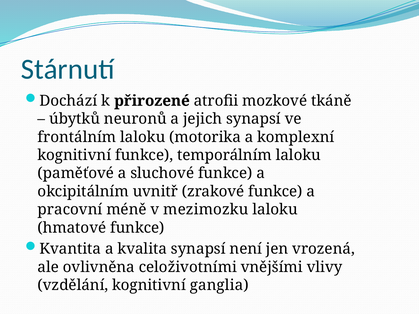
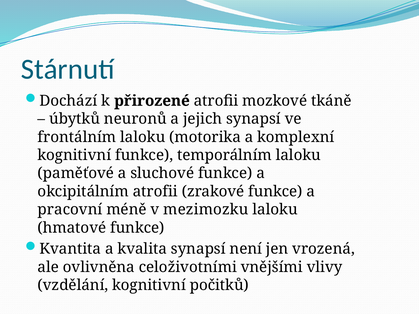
okcipitálním uvnitř: uvnitř -> atrofii (155, 192)
ganglia: ganglia -> počitků (219, 285)
